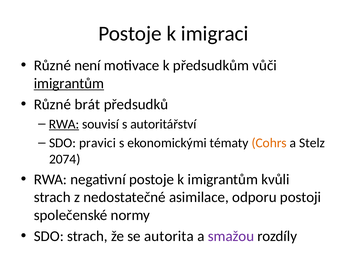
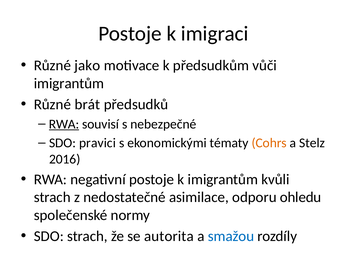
není: není -> jako (87, 66)
imigrantům underline: present -> none (69, 83)
autoritářství: autoritářství -> nebezpečné (163, 124)
2074: 2074 -> 2016 (65, 159)
postoji: postoji -> ohledu (301, 197)
smažou colour: purple -> blue (231, 236)
